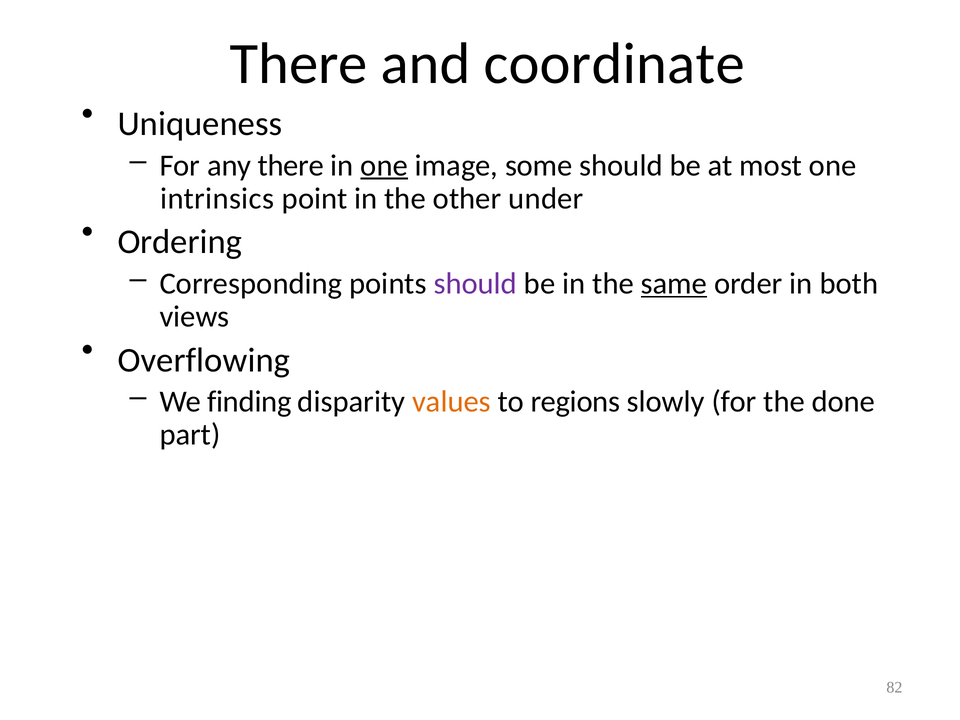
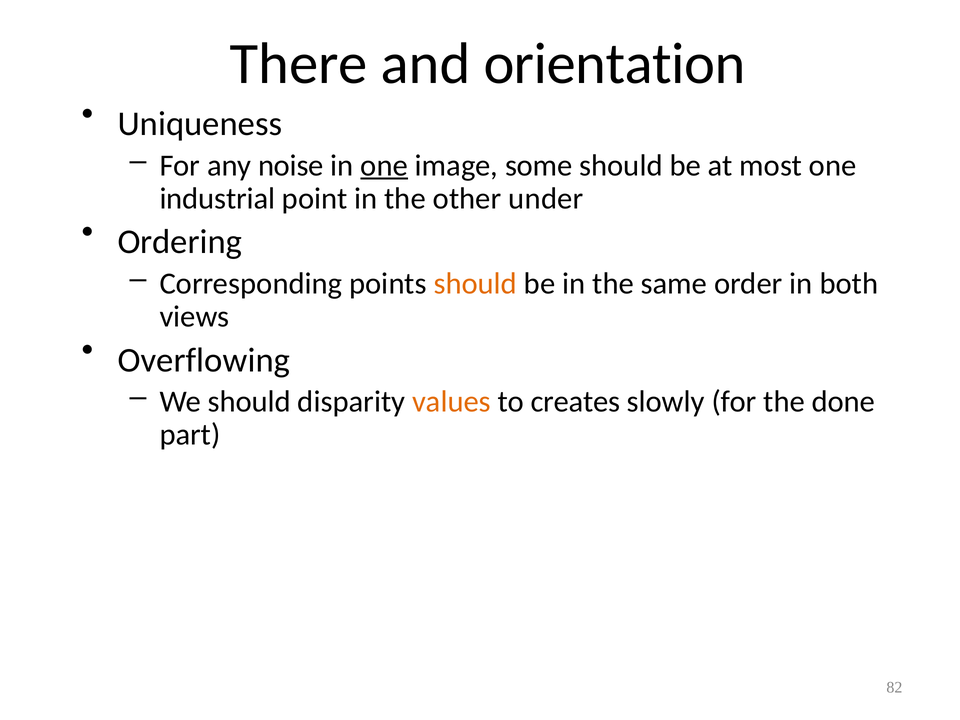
coordinate: coordinate -> orientation (615, 64)
any there: there -> noise (291, 165)
intrinsics: intrinsics -> industrial (217, 199)
should colour: purple -> orange (475, 284)
same underline: present -> none (674, 284)
We finding: finding -> should (249, 402)
regions: regions -> creates (575, 402)
